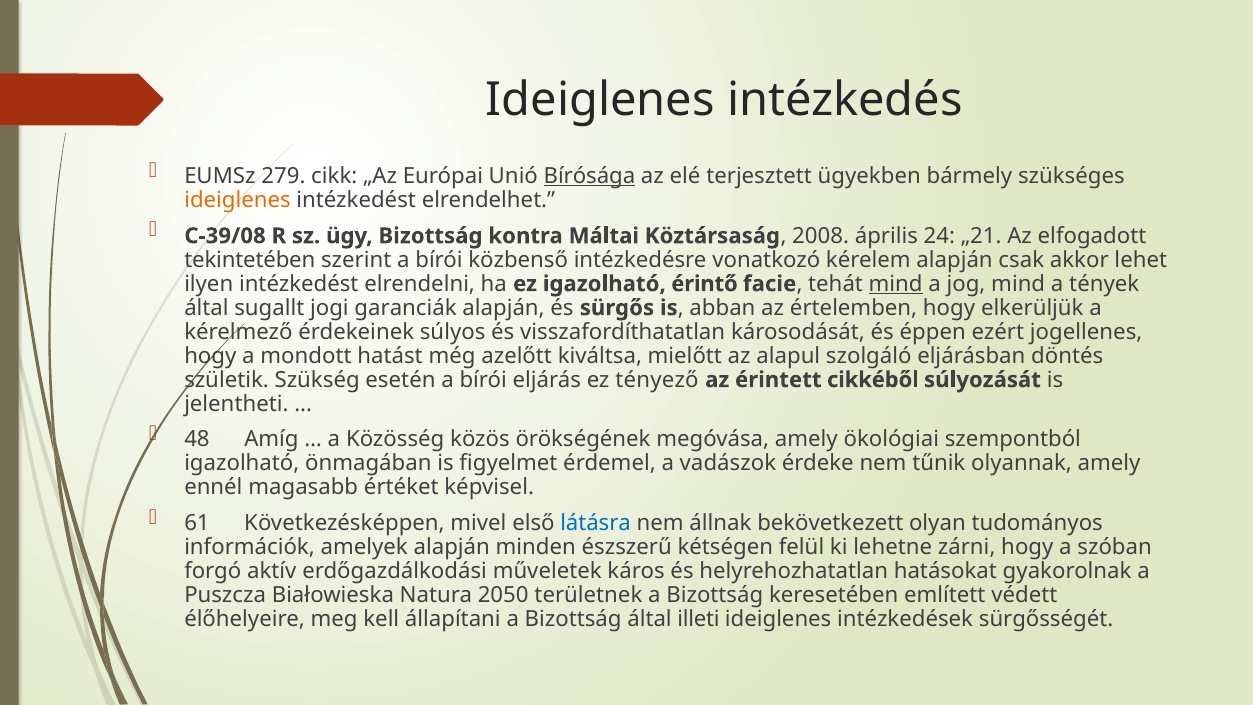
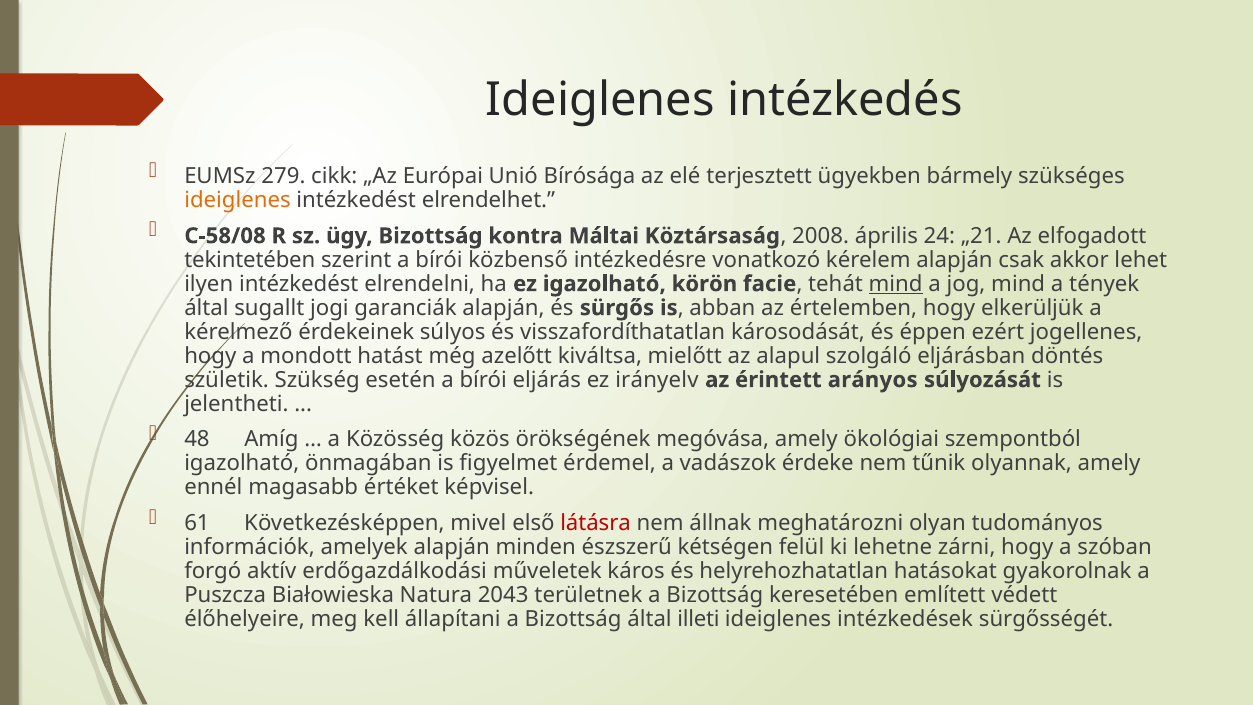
Bírósága underline: present -> none (589, 176)
C-39/08: C-39/08 -> C-58/08 (225, 236)
érintő: érintő -> körön (704, 284)
tényező: tényező -> irányelv (657, 380)
cikkéből: cikkéből -> arányos (873, 380)
látásra colour: blue -> red (596, 523)
bekövetkezett: bekövetkezett -> meghatározni (830, 523)
2050: 2050 -> 2043 (503, 595)
